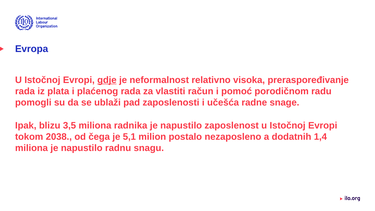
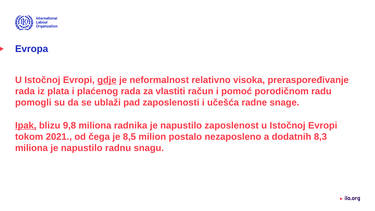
Ipak underline: none -> present (26, 125)
3,5: 3,5 -> 9,8 (69, 125)
2038: 2038 -> 2021 (59, 137)
5,1: 5,1 -> 8,5 (129, 137)
1,4: 1,4 -> 8,3 (320, 137)
